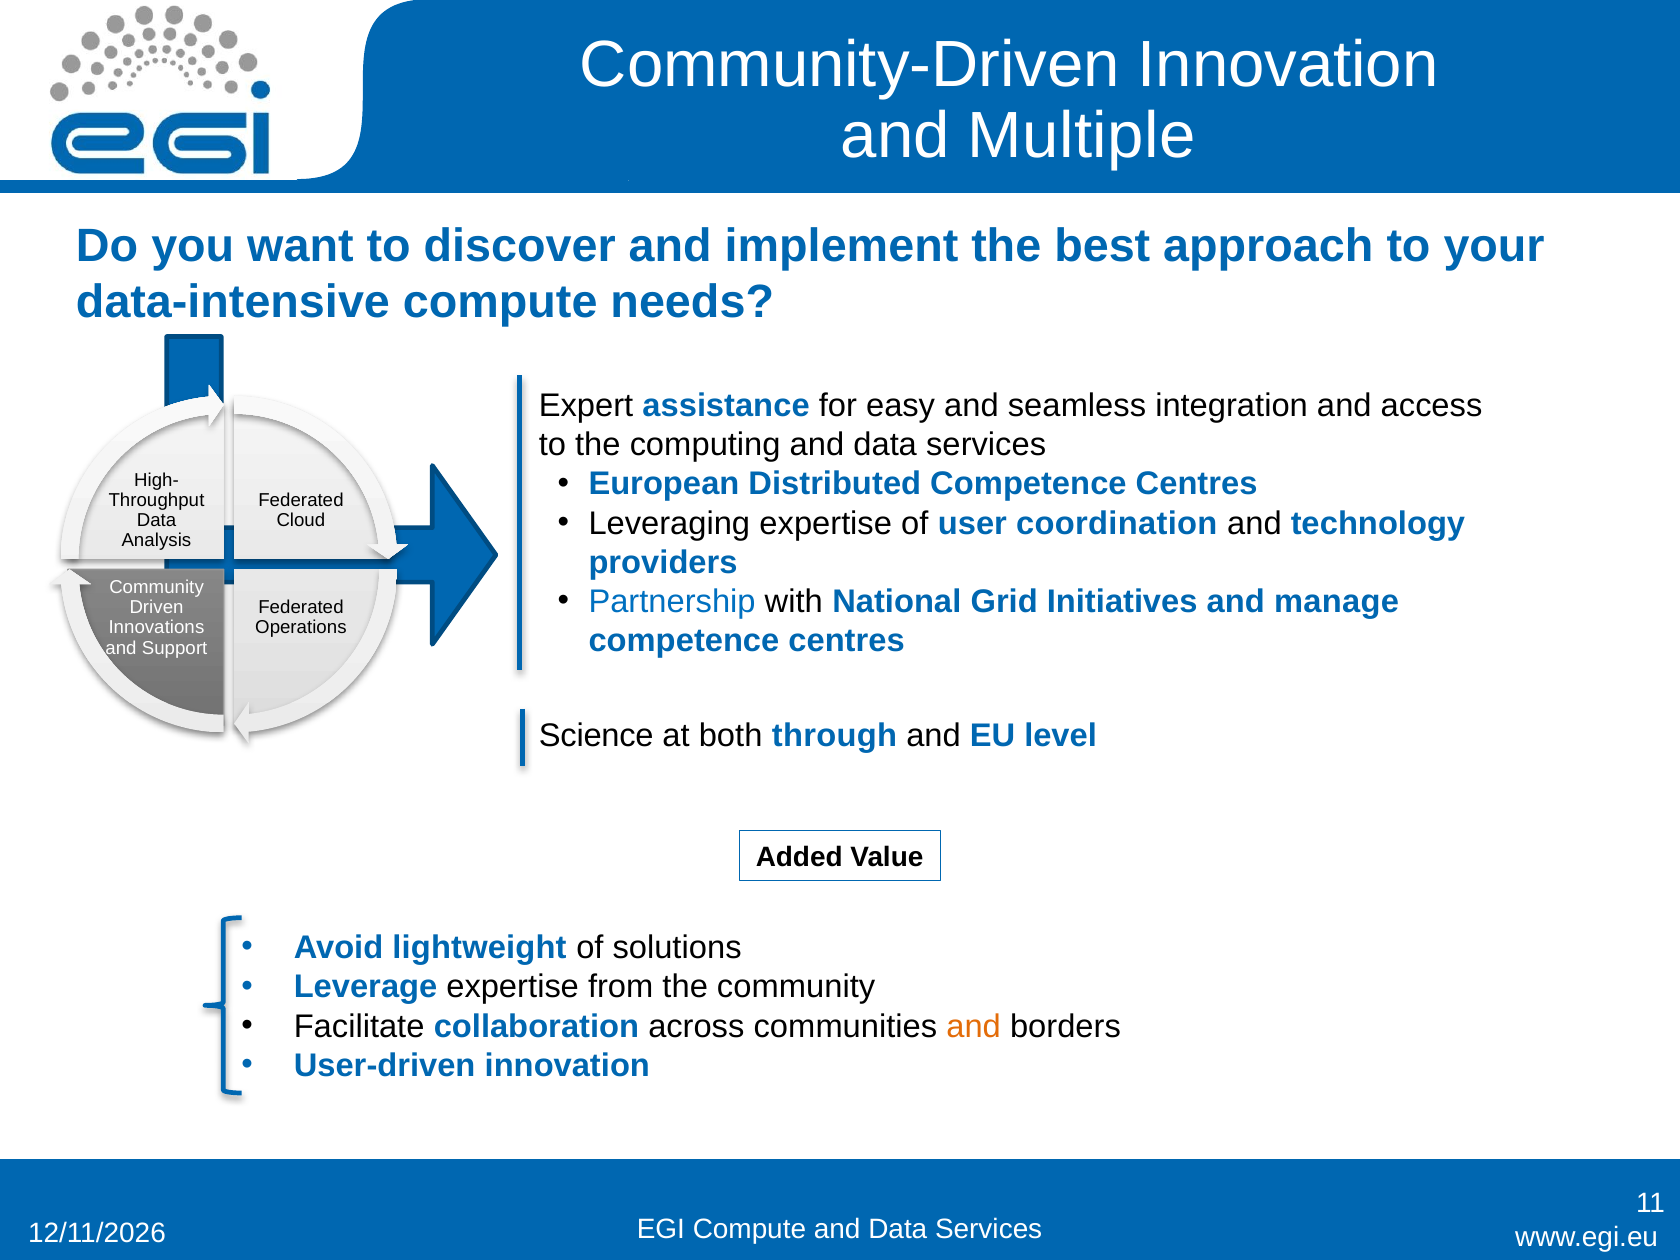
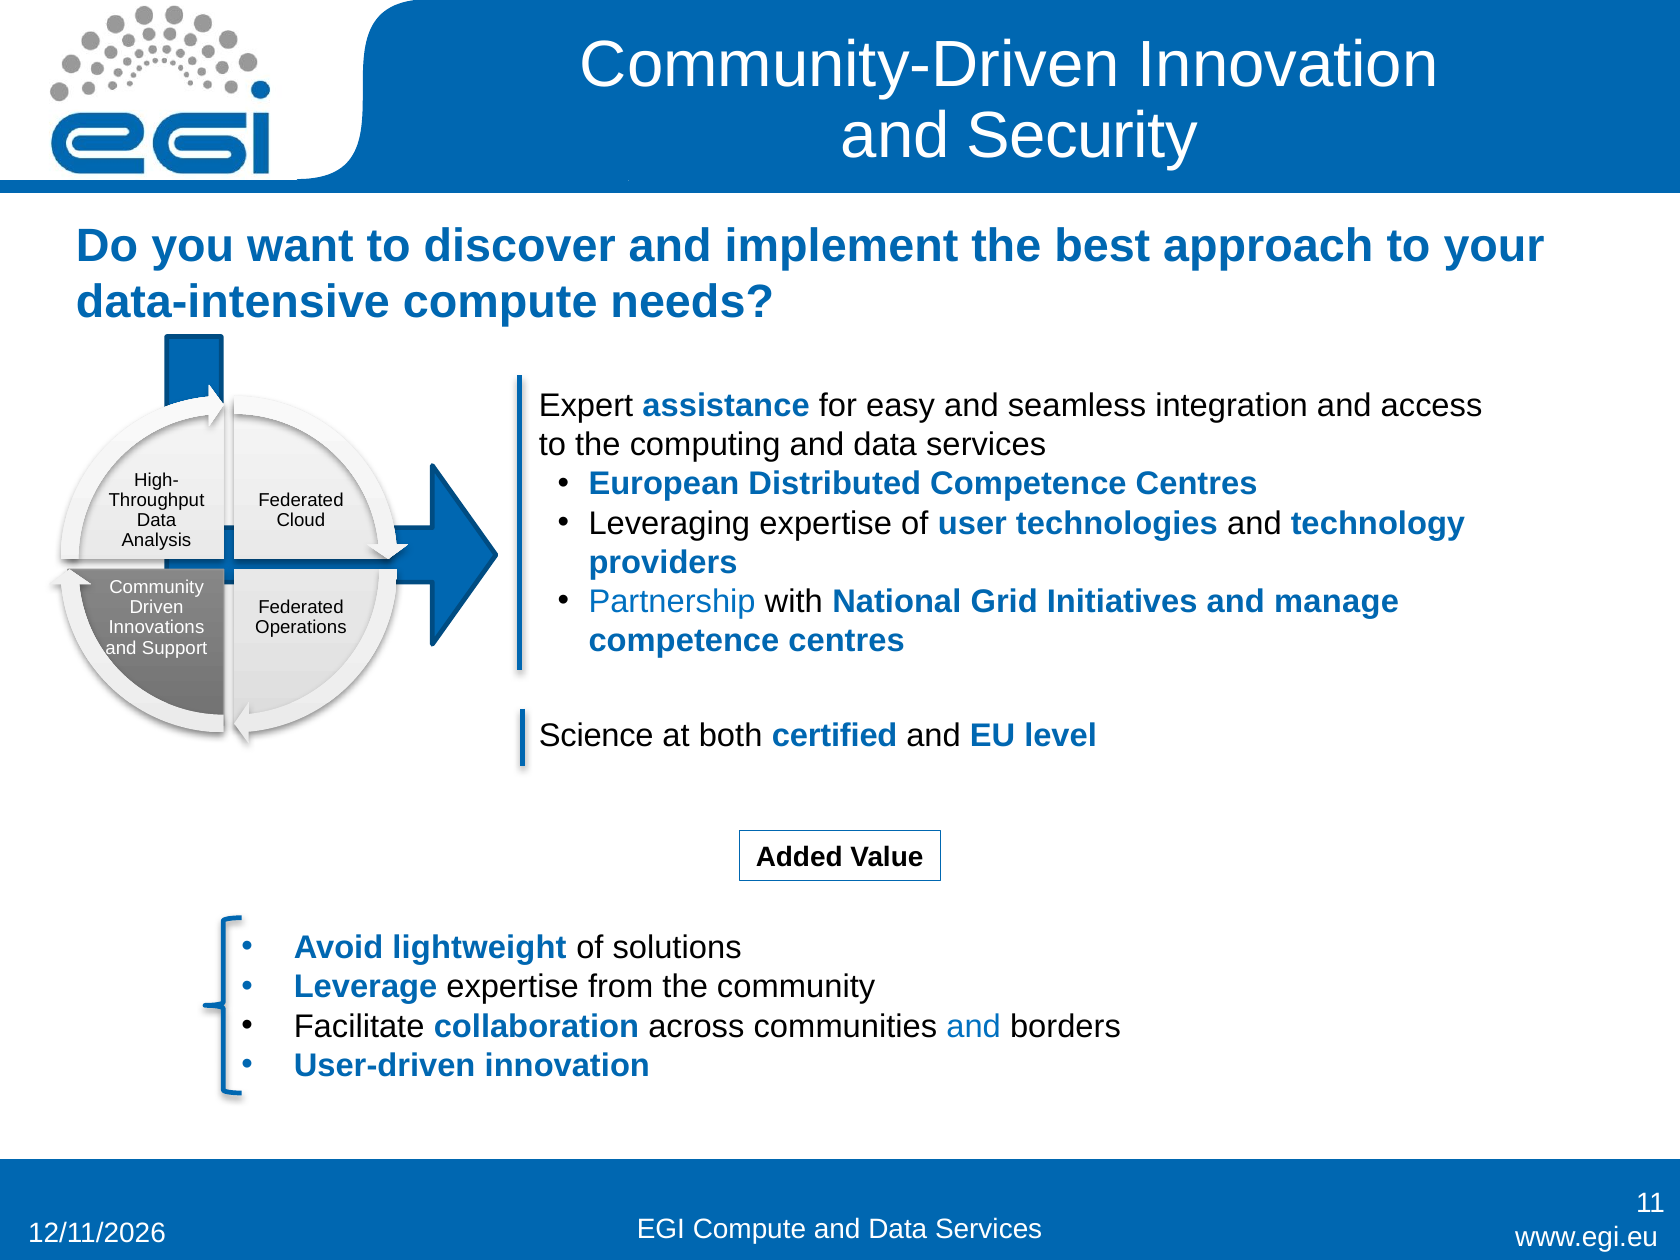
Multiple: Multiple -> Security (1082, 136)
coordination: coordination -> technologies (1117, 523)
through: through -> certified (835, 736)
and colour: orange -> blue (974, 1026)
